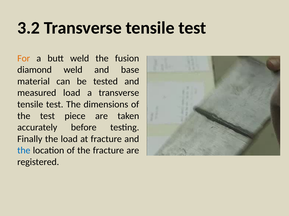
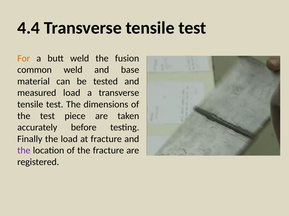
3.2: 3.2 -> 4.4 (29, 28)
diamond: diamond -> common (35, 70)
the colour: blue -> purple (24, 151)
